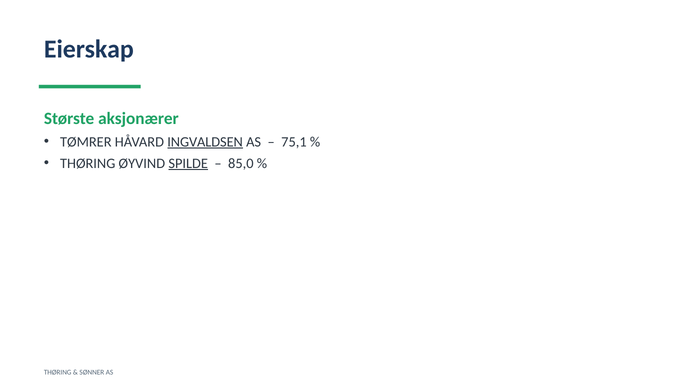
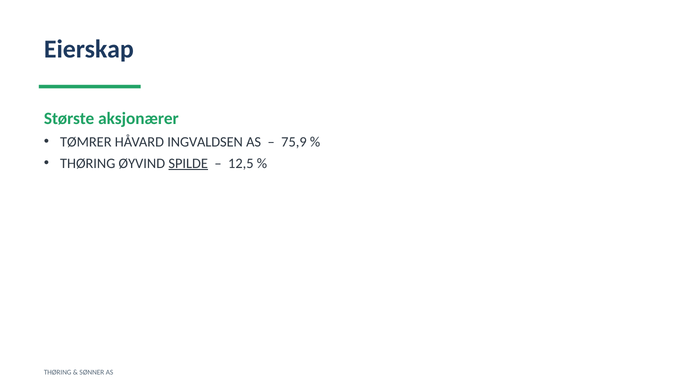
INGVALDSEN underline: present -> none (205, 142)
75,1: 75,1 -> 75,9 (294, 142)
85,0: 85,0 -> 12,5 (241, 163)
